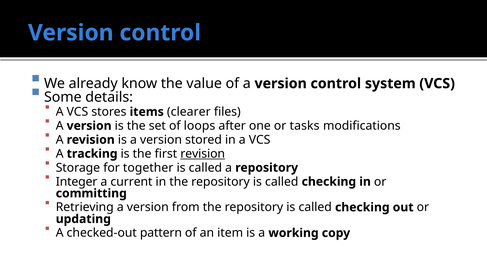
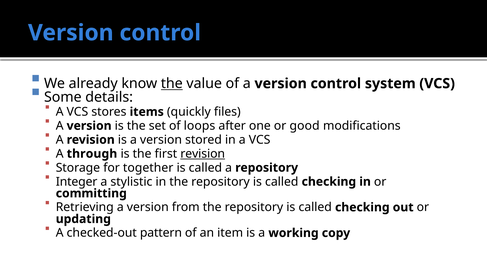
the underline: none -> present (172, 84)
clearer: clearer -> quickly (189, 112)
tasks: tasks -> good (305, 126)
tracking: tracking -> through (92, 154)
current: current -> stylistic (131, 182)
